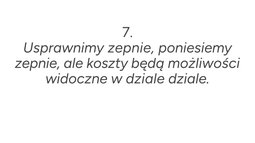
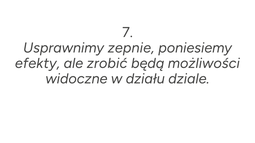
zepnie: zepnie -> efekty (37, 63)
koszty: koszty -> zrobić (107, 63)
w dziale: dziale -> działu (145, 79)
